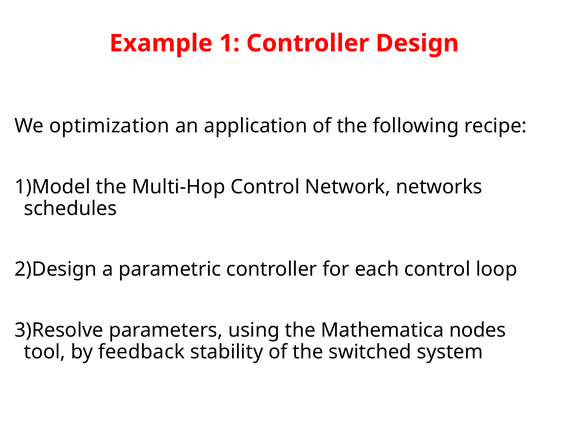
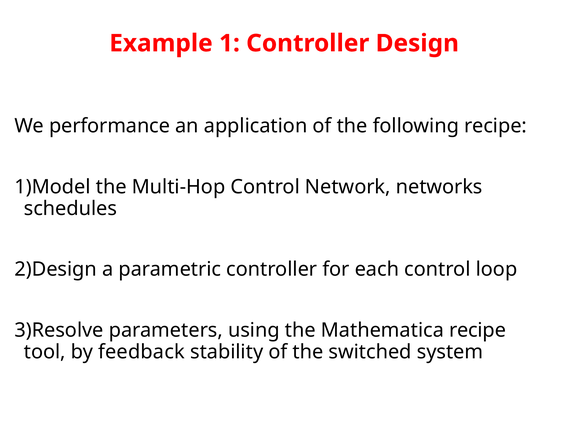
optimization: optimization -> performance (110, 126)
Mathematica nodes: nodes -> recipe (478, 330)
